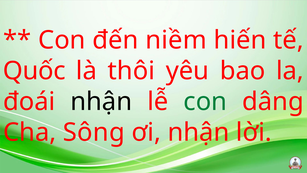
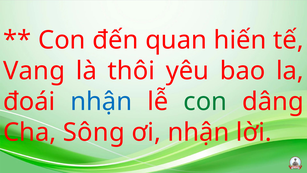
niềm: niềm -> quan (176, 40)
Quốc: Quốc -> Vang (34, 71)
nhận colour: black -> blue (101, 102)
